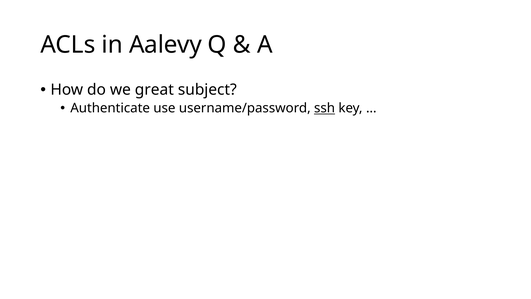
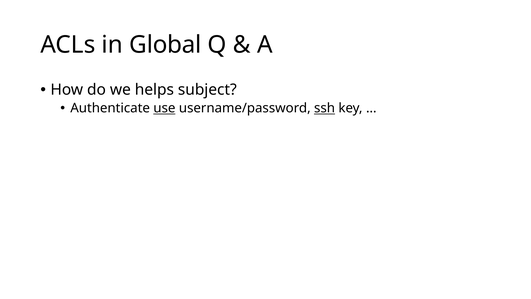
Aalevy: Aalevy -> Global (165, 45)
great: great -> helps (154, 90)
use underline: none -> present (164, 108)
